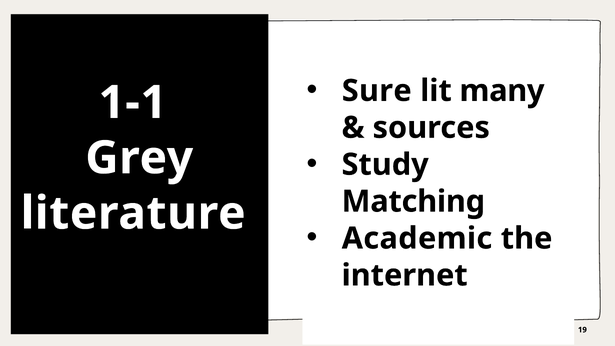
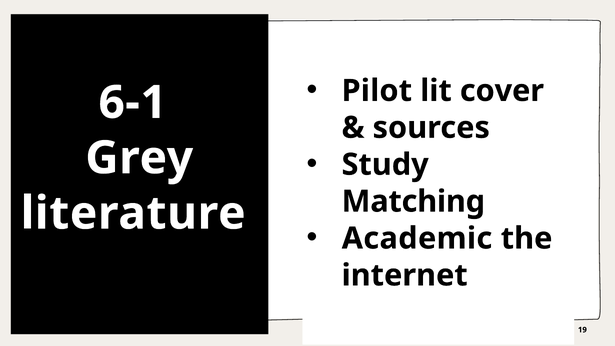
Sure: Sure -> Pilot (377, 91)
many: many -> cover (502, 91)
1-1: 1-1 -> 6-1 (133, 103)
